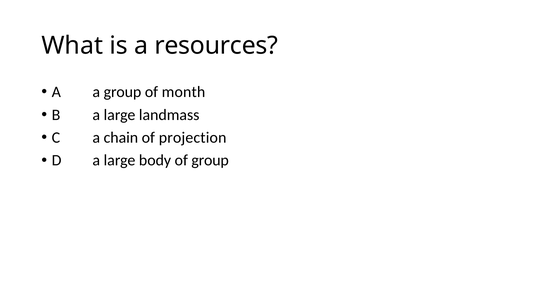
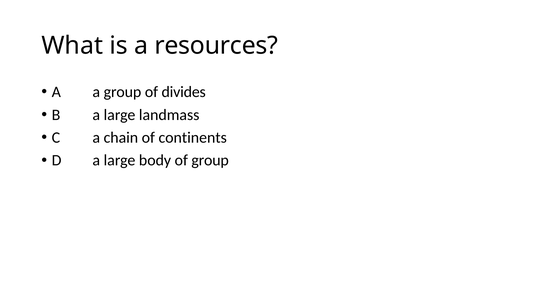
month: month -> divides (184, 92)
projection: projection -> continents (193, 138)
